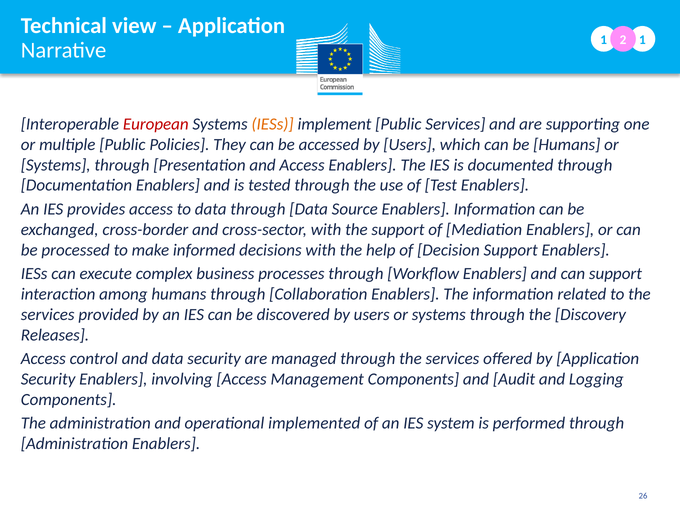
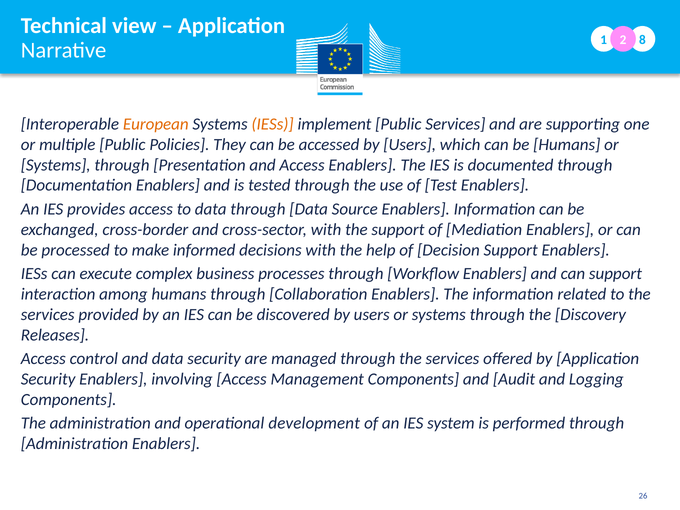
1 1: 1 -> 8 (642, 40)
European colour: red -> orange (156, 124)
implemented: implemented -> development (314, 423)
